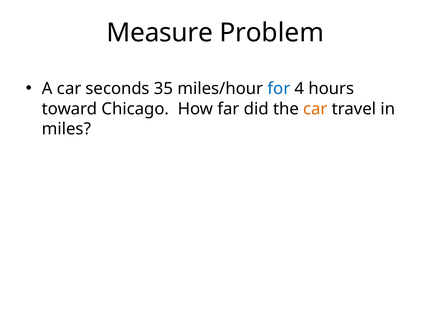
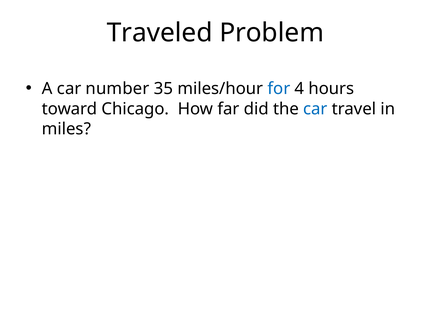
Measure: Measure -> Traveled (160, 33)
seconds: seconds -> number (118, 89)
car colour: orange -> blue (315, 109)
